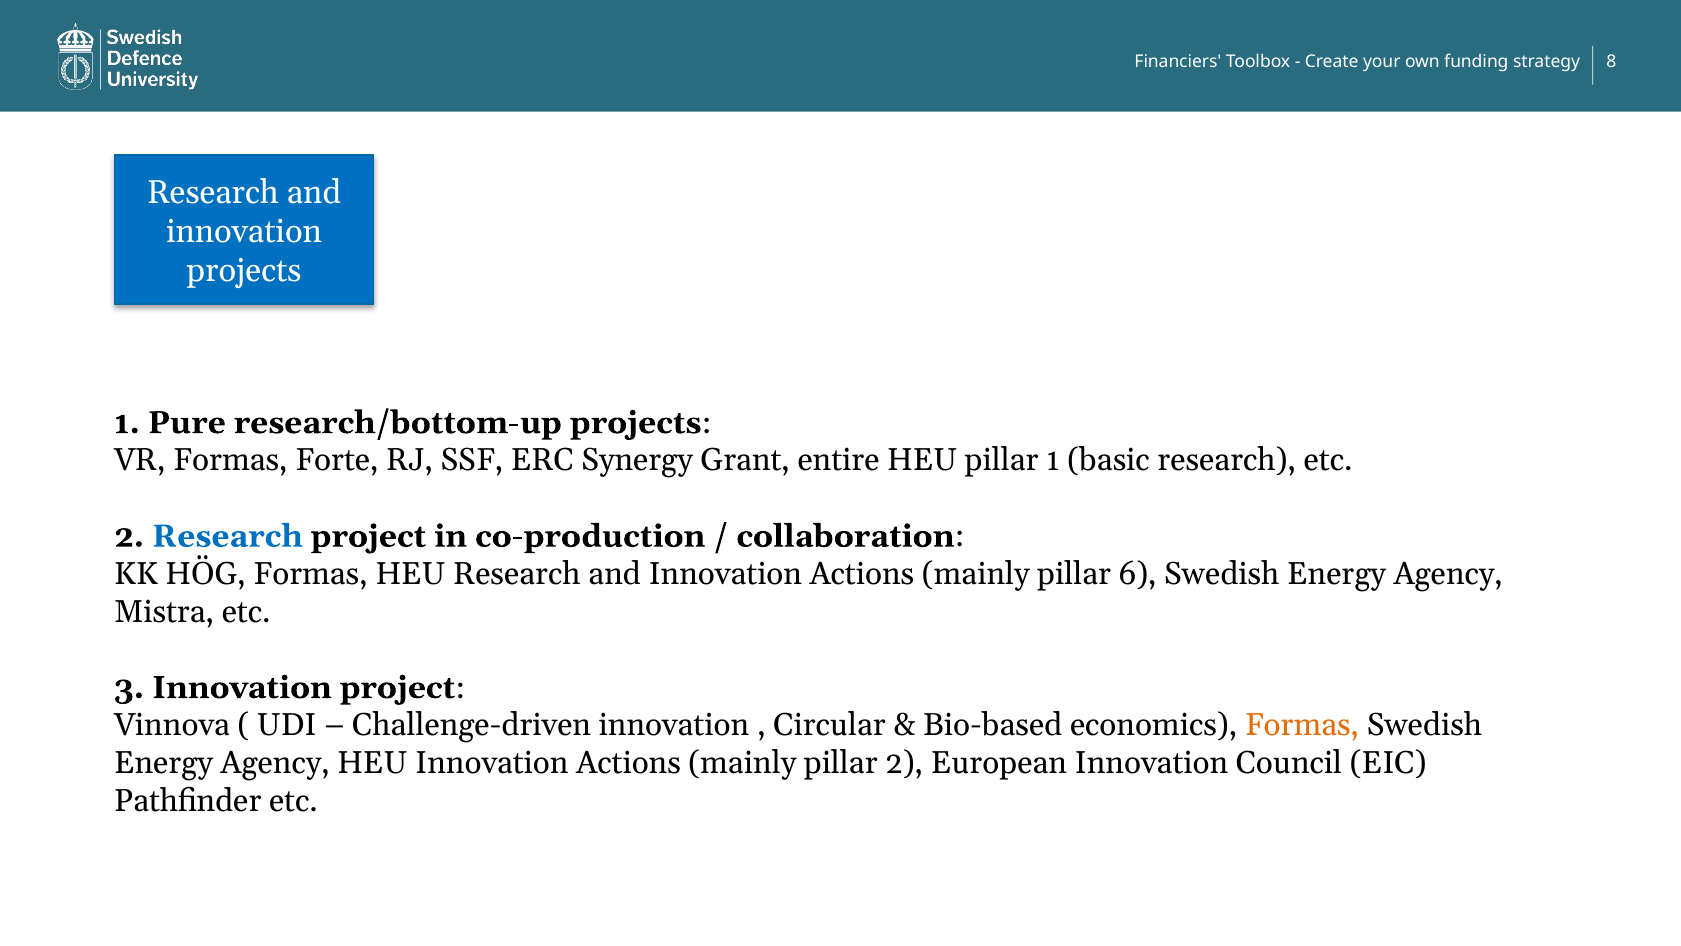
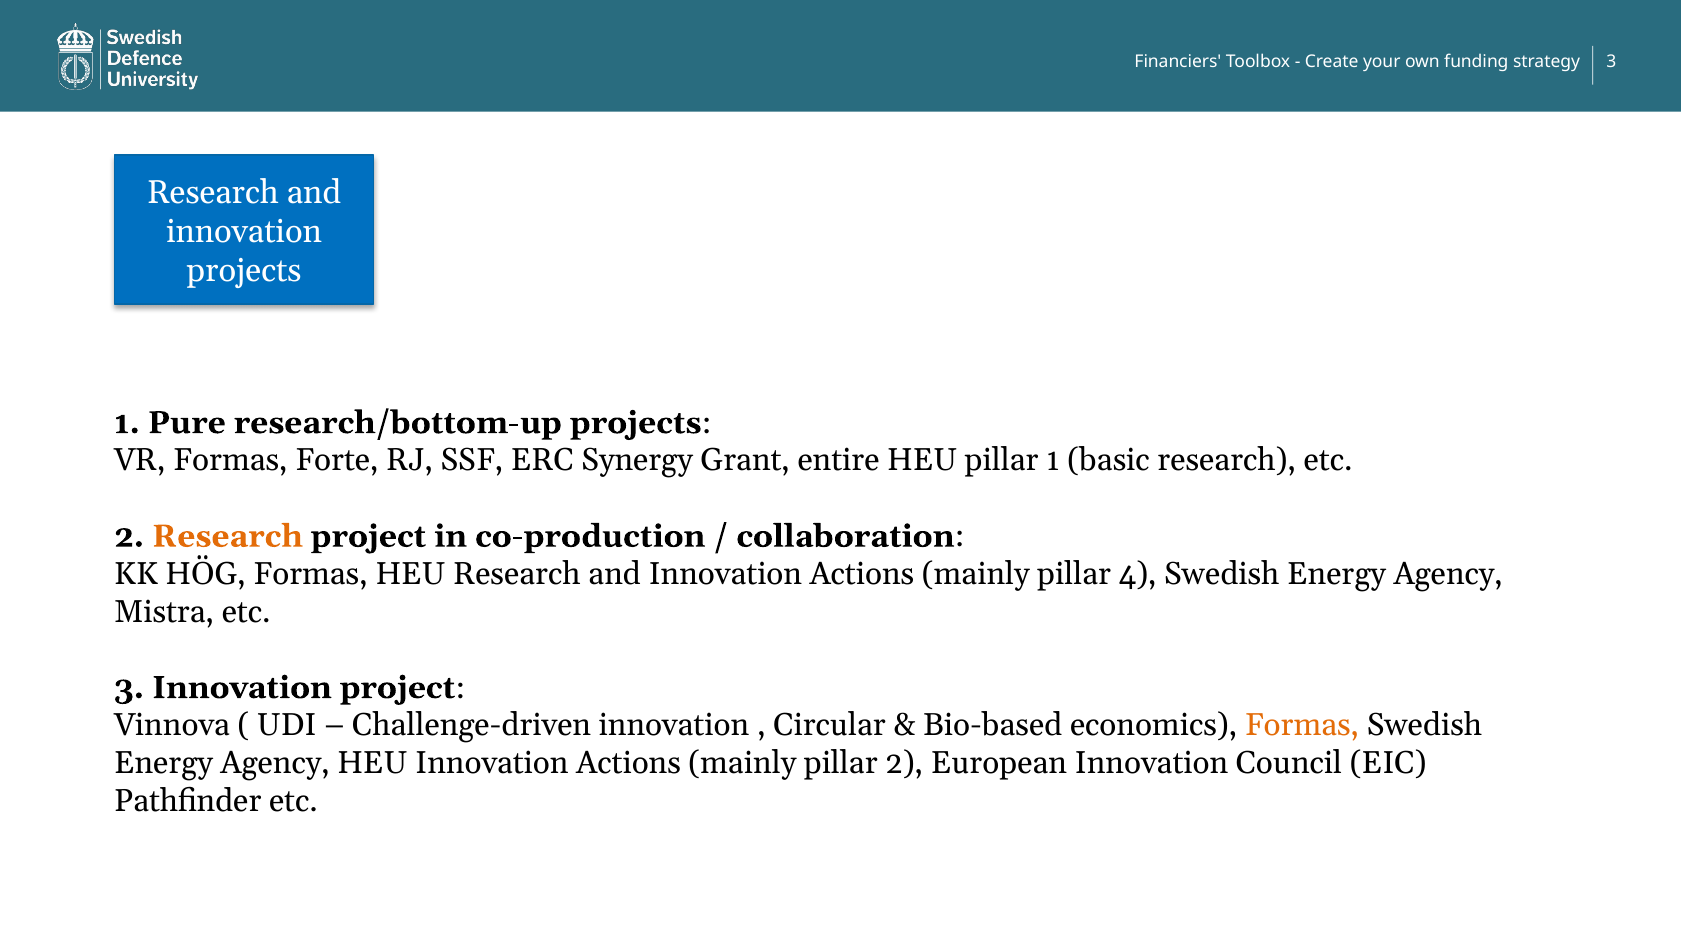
strategy 8: 8 -> 3 (1611, 62)
Research colour: blue -> orange (227, 536)
6: 6 -> 4 (1138, 574)
